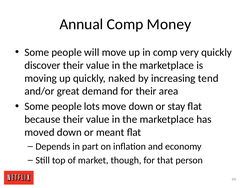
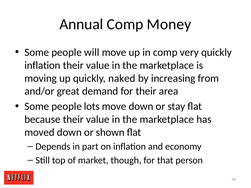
discover: discover -> inflation (42, 65)
tend: tend -> from (208, 78)
meant: meant -> shown (110, 133)
